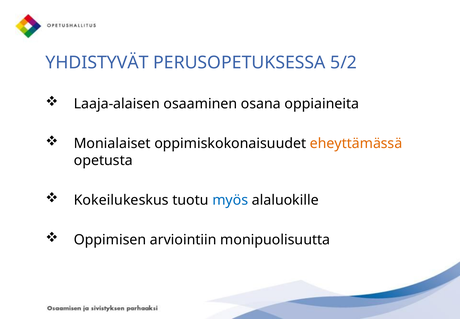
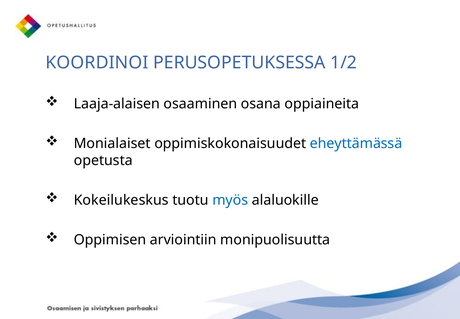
YHDISTYVÄT: YHDISTYVÄT -> KOORDINOI (97, 63)
5/2: 5/2 -> 1/2 (344, 63)
eheyttämässä colour: orange -> blue (356, 143)
